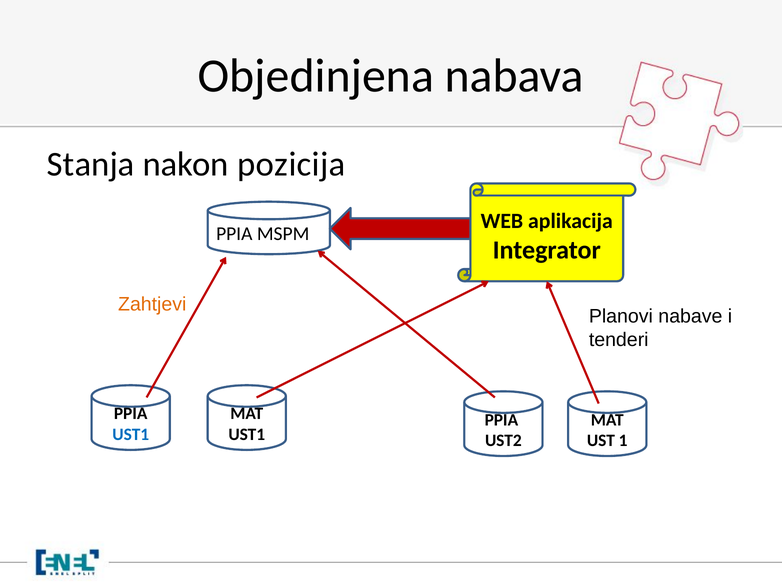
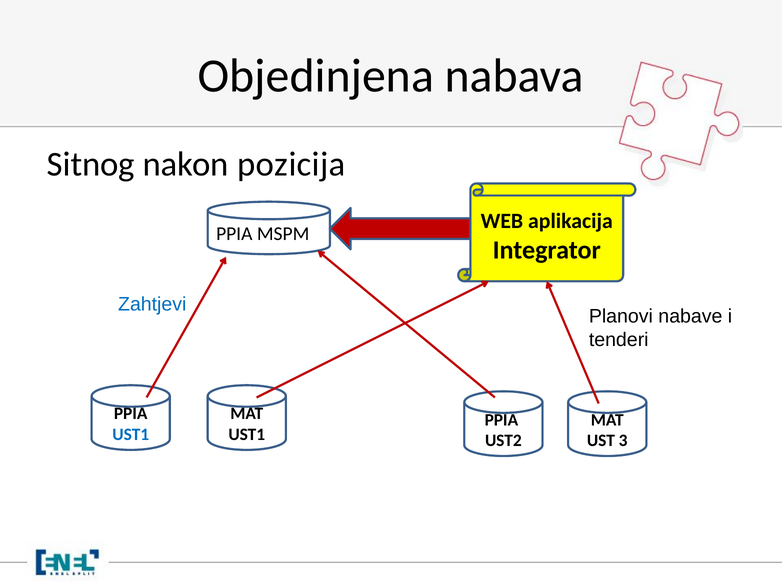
Stanja: Stanja -> Sitnog (91, 164)
Zahtjevi colour: orange -> blue (152, 304)
1: 1 -> 3 (623, 440)
